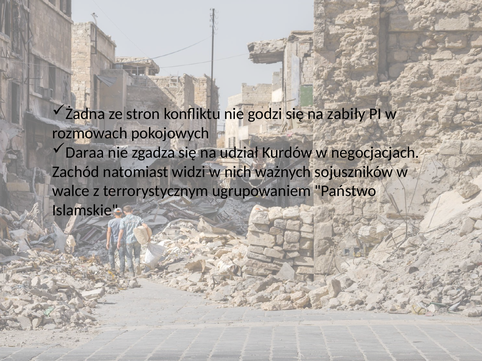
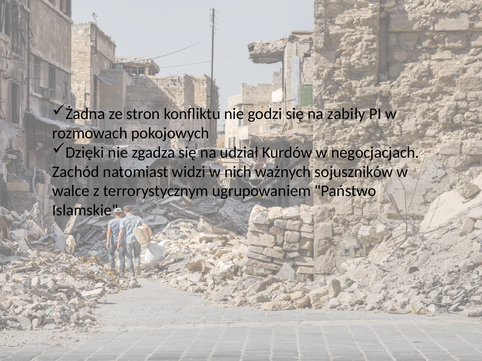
Daraa: Daraa -> Dzięki (85, 153)
